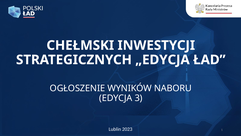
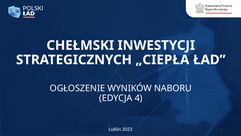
„EDYCJA: „EDYCJA -> „CIEPŁA (162, 60)
3: 3 -> 4 (139, 98)
